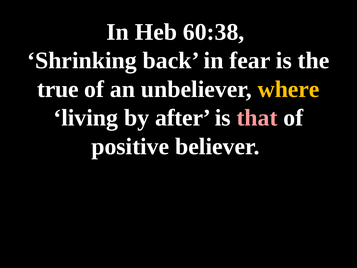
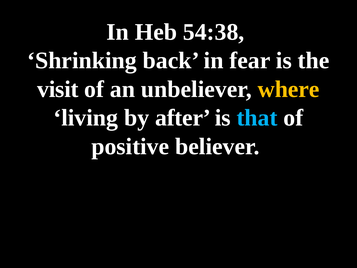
60:38: 60:38 -> 54:38 (214, 32)
true: true -> visit (58, 89)
that colour: pink -> light blue (257, 118)
